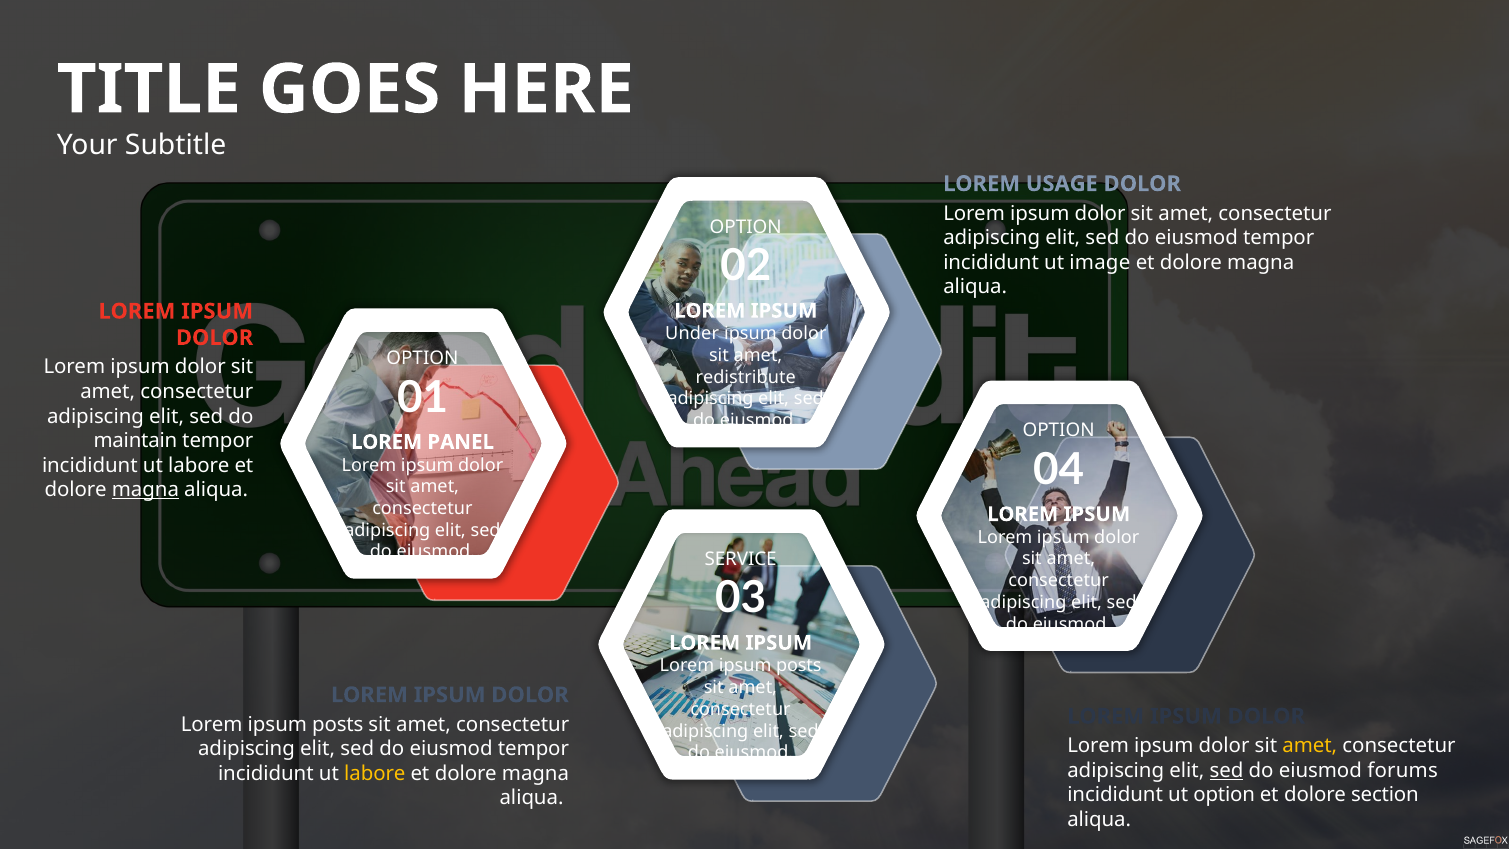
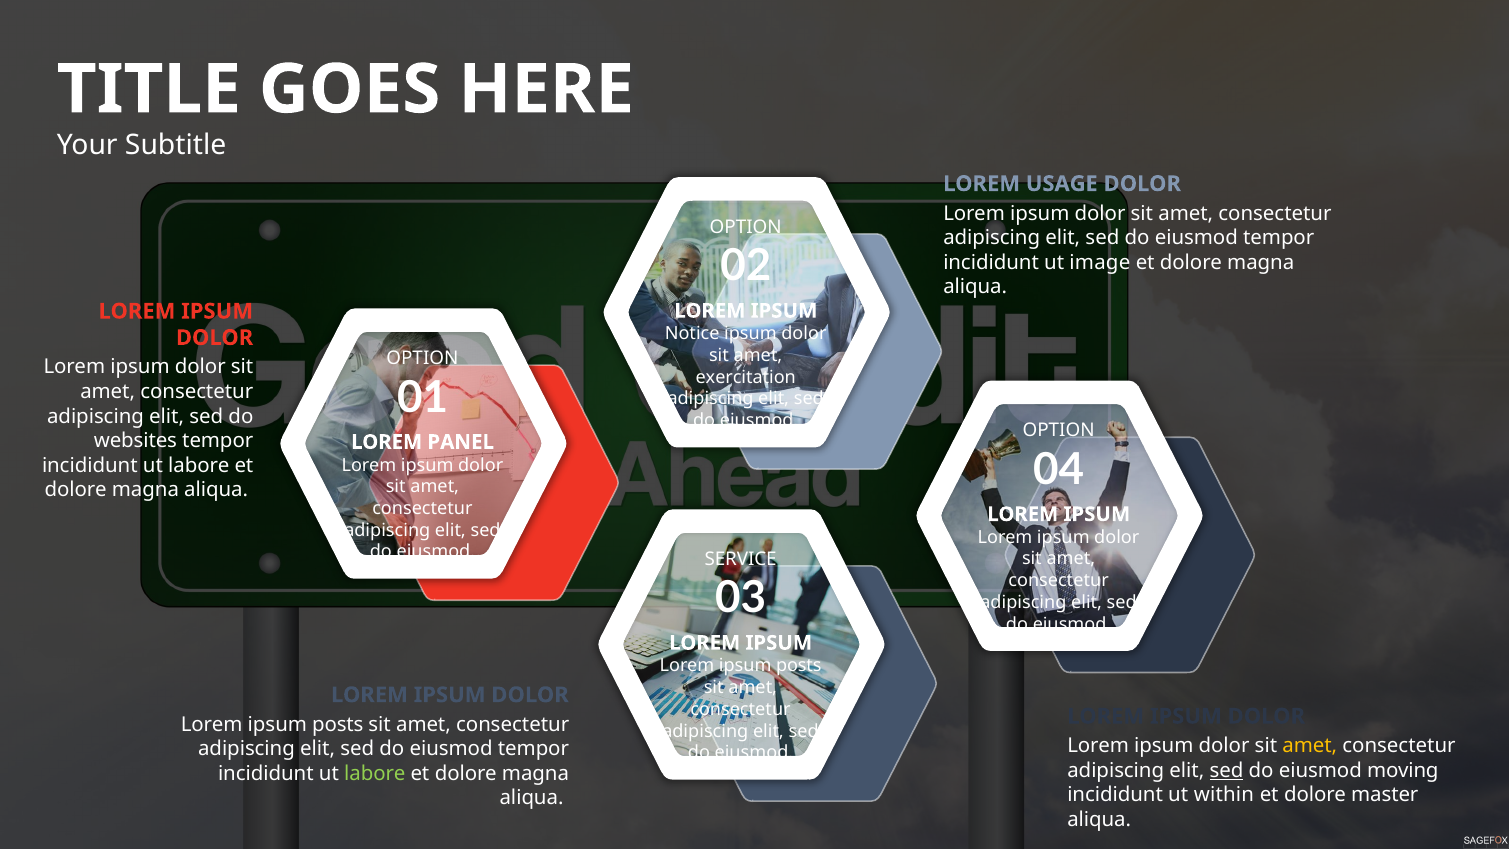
Under: Under -> Notice (692, 334)
redistribute: redistribute -> exercitation (746, 377)
maintain: maintain -> websites (135, 441)
magna underline: present -> none (145, 490)
forums: forums -> moving (1403, 770)
labore colour: yellow -> light green (375, 773)
ut option: option -> within (1224, 795)
section: section -> master (1385, 795)
